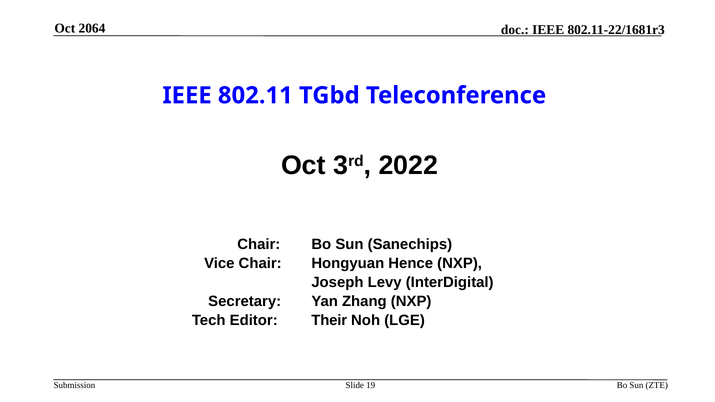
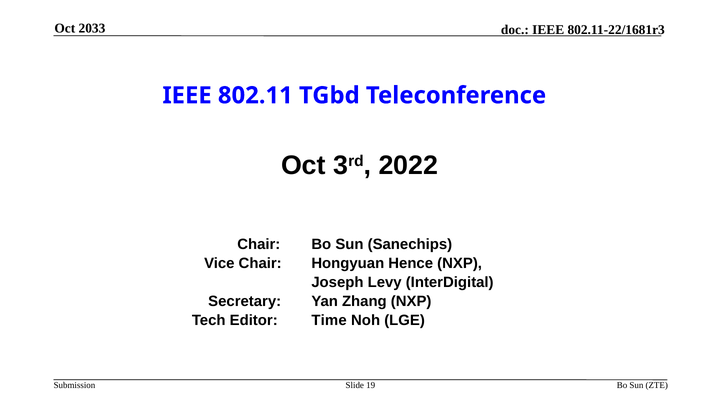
2064: 2064 -> 2033 (92, 28)
Their: Their -> Time (329, 321)
